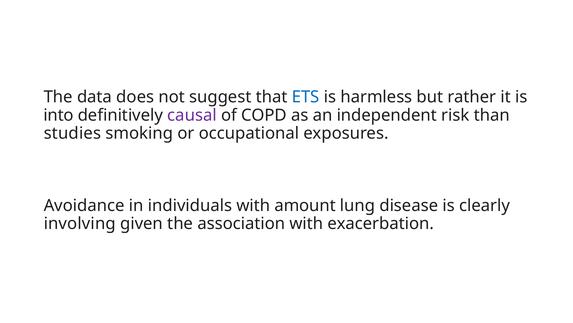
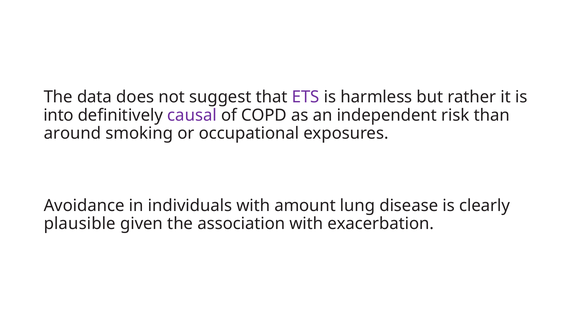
ETS colour: blue -> purple (306, 97)
studies: studies -> around (72, 133)
involving: involving -> plausible (80, 223)
